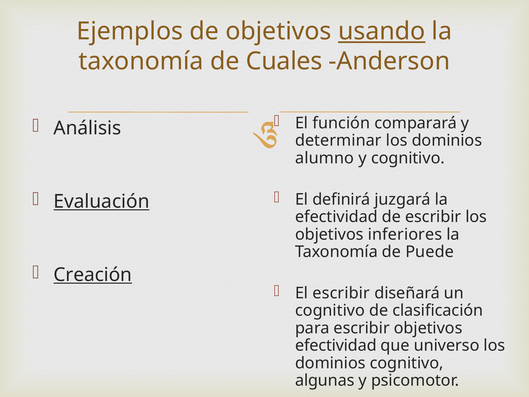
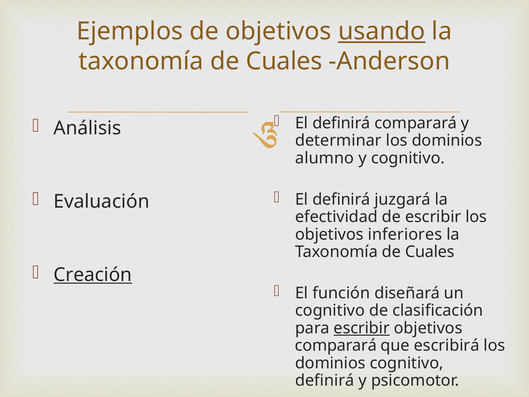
función: función -> definirá (341, 123)
Evaluación underline: present -> none (102, 202)
Puede: Puede -> Cuales (430, 252)
El escribir: escribir -> función (341, 293)
escribir underline: none -> present (362, 328)
efectividad: efectividad -> comparará (336, 345)
universo: universo -> escribirá (447, 345)
algunas: algunas -> definirá (325, 380)
